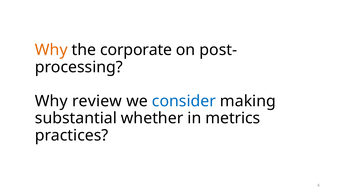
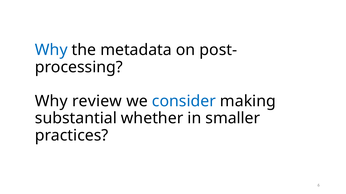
Why colour: orange -> blue (51, 50)
corporate: corporate -> metadata (136, 50)
metrics: metrics -> smaller (233, 119)
